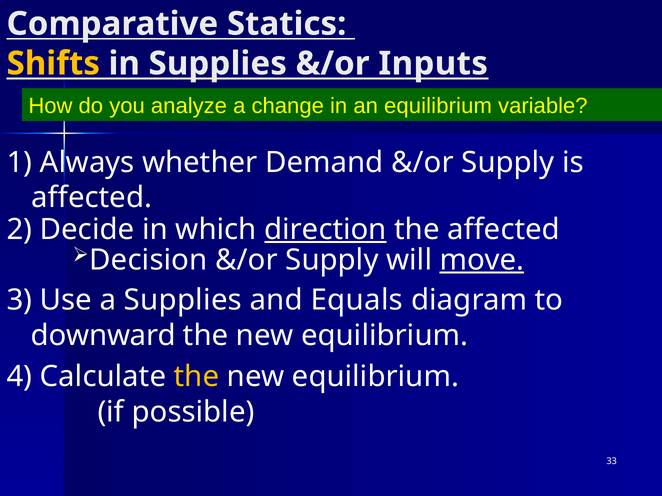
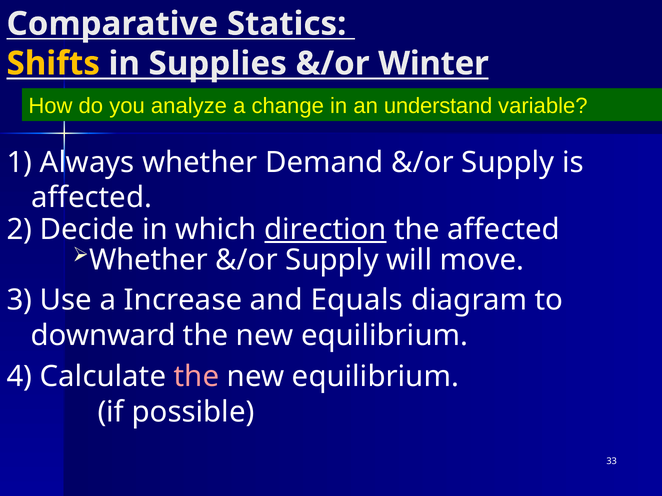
Inputs: Inputs -> Winter (433, 64)
an equilibrium: equilibrium -> understand (438, 106)
Decision: Decision -> Whether (149, 260)
move underline: present -> none (482, 260)
a Supplies: Supplies -> Increase (183, 300)
the colour: yellow -> pink (197, 377)
